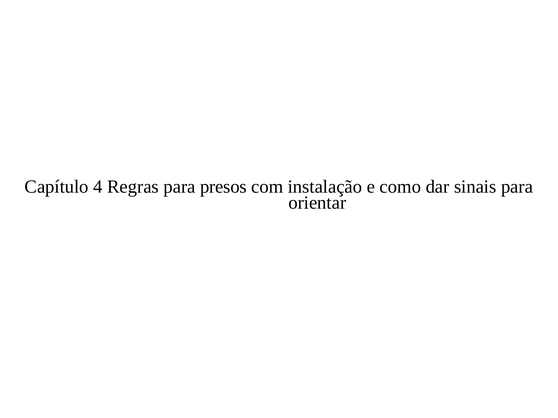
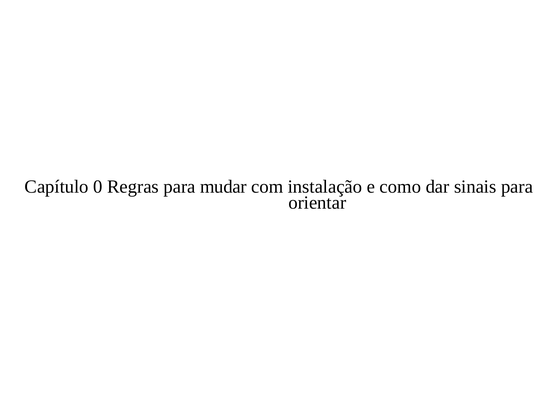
4: 4 -> 0 (98, 187)
presos: presos -> mudar (223, 187)
